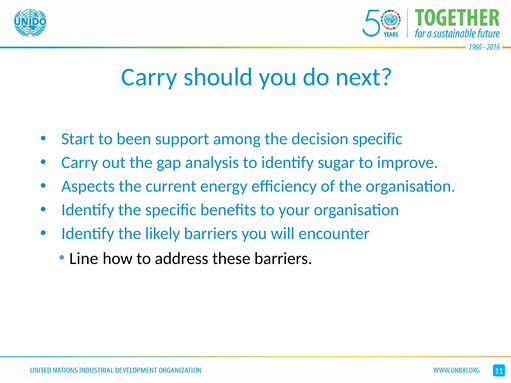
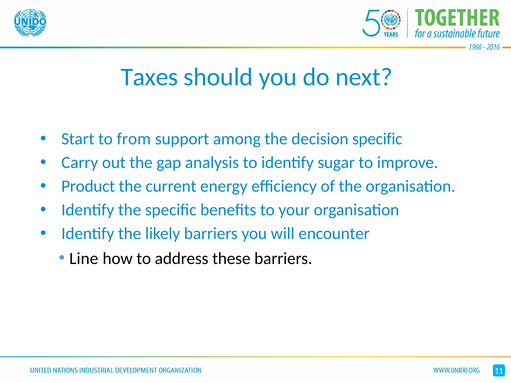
Carry: Carry -> Taxes (150, 77)
been: been -> from (134, 139)
Aspects: Aspects -> Product (88, 186)
